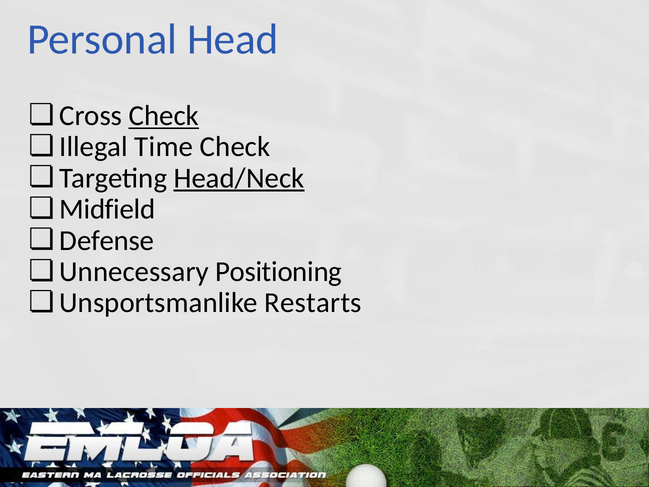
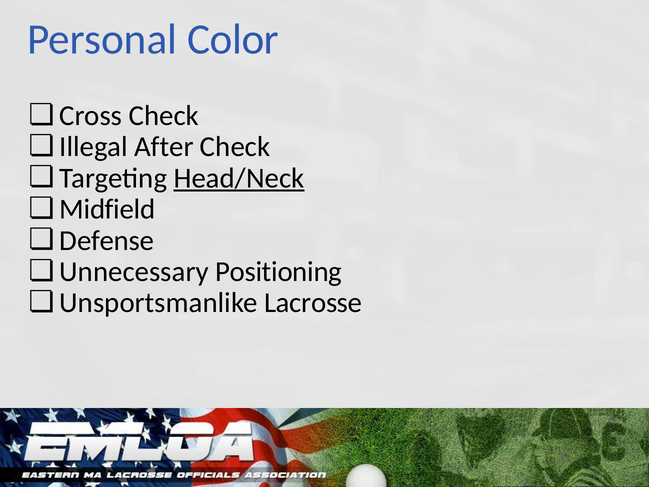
Head: Head -> Color (233, 39)
Check underline: present -> none (164, 116)
Time: Time -> After (164, 147)
Restarts: Restarts -> Lacrosse (313, 303)
